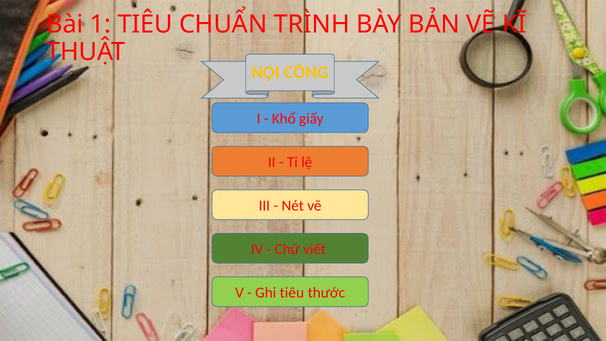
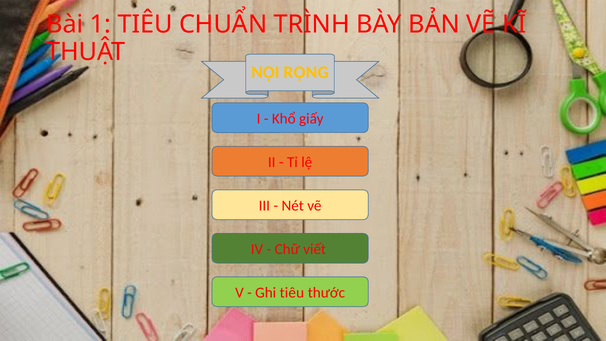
CÔNG: CÔNG -> RỘNG (306, 72)
